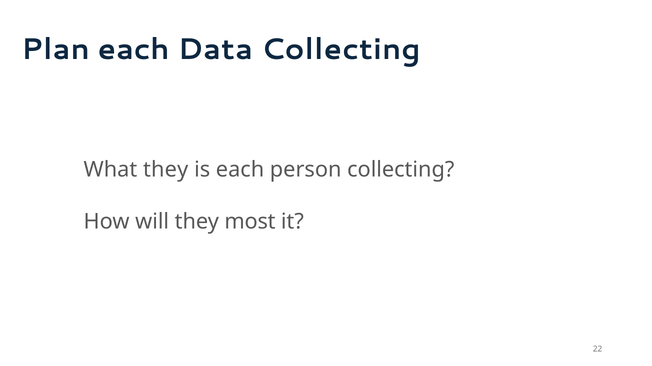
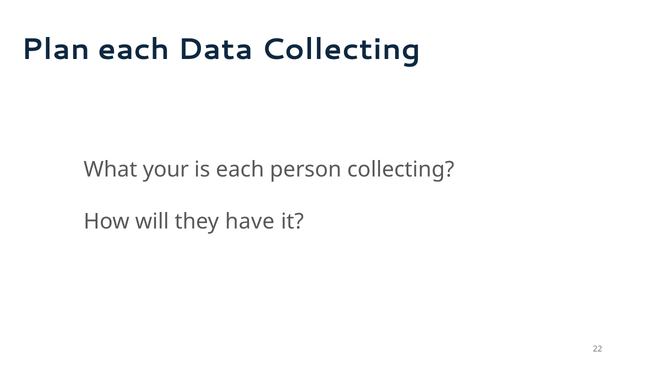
What they: they -> your (166, 170)
most: most -> have (250, 222)
